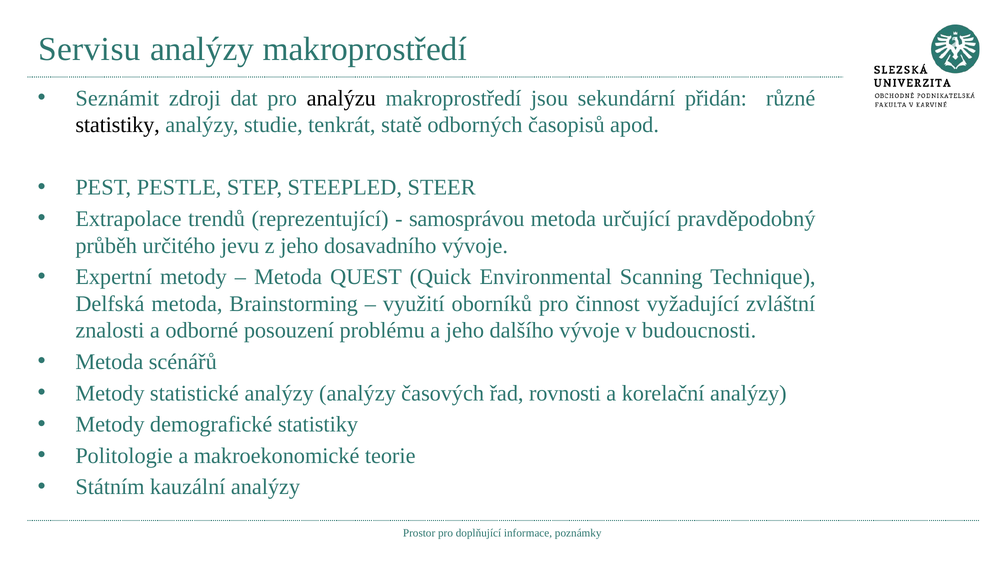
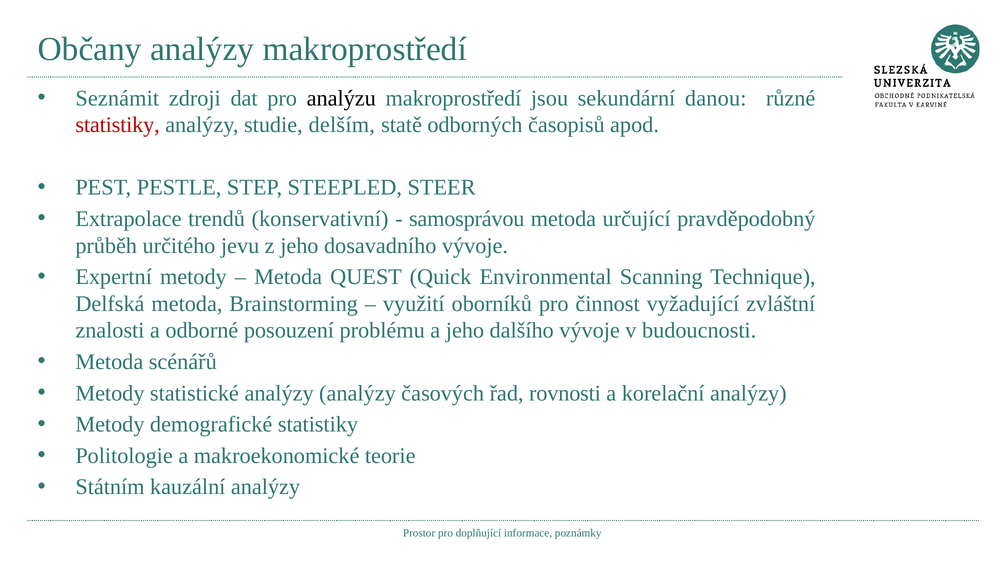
Servisu: Servisu -> Občany (90, 49)
přidán: přidán -> danou (716, 98)
statistiky colour: black -> red (118, 125)
tenkrát: tenkrát -> delším (342, 125)
reprezentující: reprezentující -> konservativní (320, 219)
